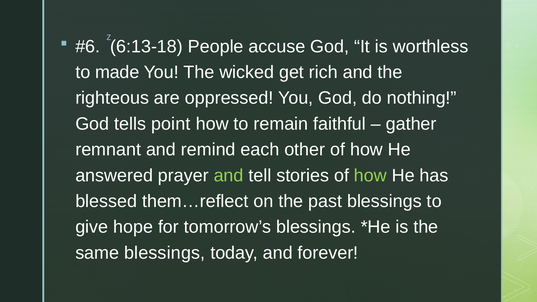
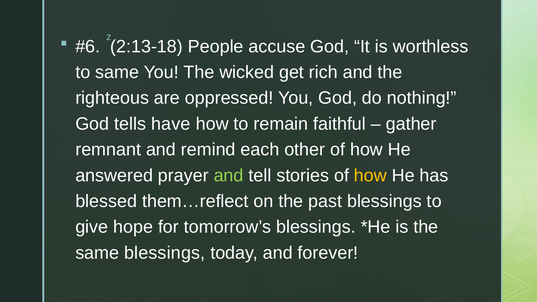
6:13-18: 6:13-18 -> 2:13-18 (147, 47)
to made: made -> same (117, 72)
point: point -> have (171, 124)
how colour: light green -> yellow (370, 176)
